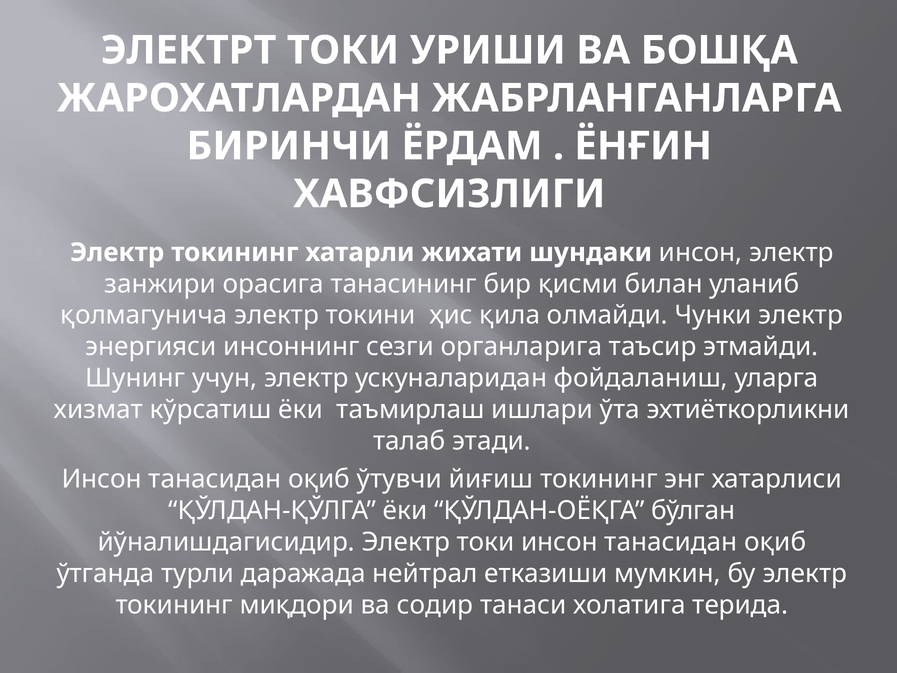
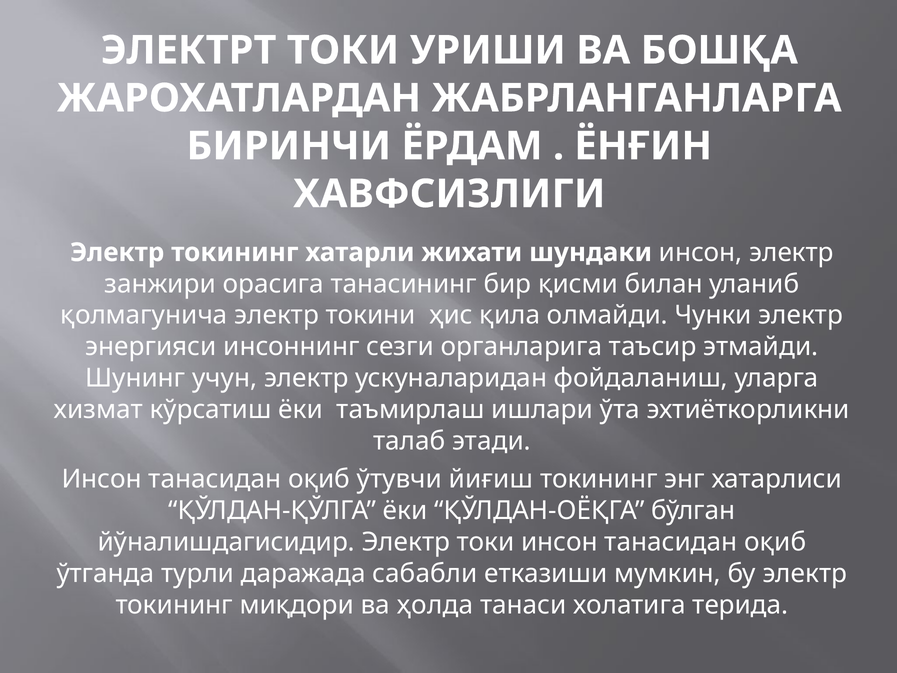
нейтрал: нейтрал -> сабабли (425, 573)
содир: содир -> ҳолда (435, 605)
